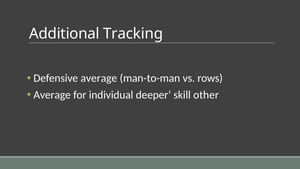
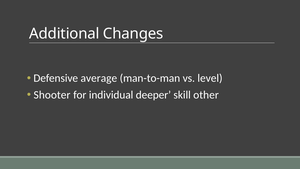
Tracking: Tracking -> Changes (133, 34)
rows: rows -> level (210, 78)
Average: Average -> Shooter (52, 95)
